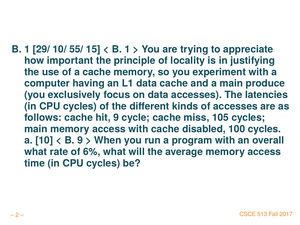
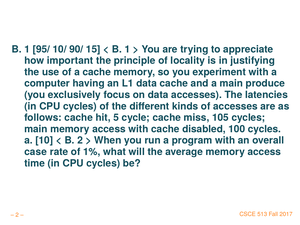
29/: 29/ -> 95/ (41, 49)
55/: 55/ -> 90/ (76, 49)
hit 9: 9 -> 5 (116, 118)
B 9: 9 -> 2 (80, 140)
what: what -> case (36, 152)
6%: 6% -> 1% (92, 152)
